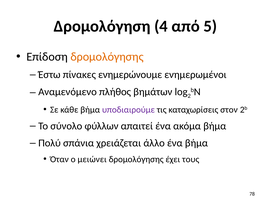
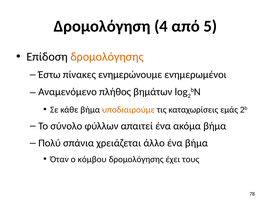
υποδιαιρούμε colour: purple -> orange (128, 110)
στον: στον -> εμάς (229, 110)
μειώνει: μειώνει -> κόμβου (92, 159)
